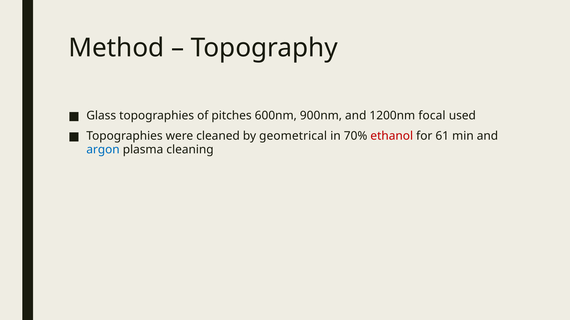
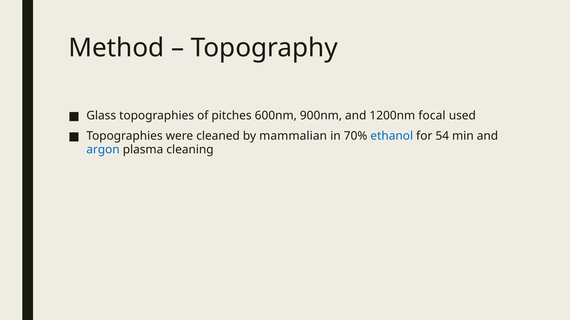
geometrical: geometrical -> mammalian (293, 136)
ethanol colour: red -> blue (392, 136)
61: 61 -> 54 (442, 136)
